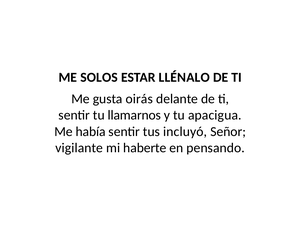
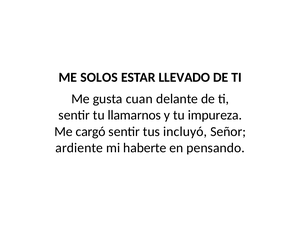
LLÉNALO: LLÉNALO -> LLEVADO (184, 77)
oirás: oirás -> cuan (139, 99)
apacigua: apacigua -> impureza (215, 115)
había: había -> cargó (91, 131)
vigilante: vigilante -> ardiente (79, 148)
